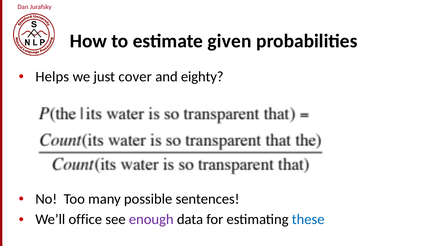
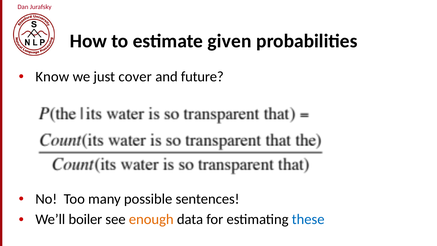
Helps: Helps -> Know (52, 77)
eighty: eighty -> future (202, 77)
office: office -> boiler (85, 219)
enough colour: purple -> orange (151, 219)
